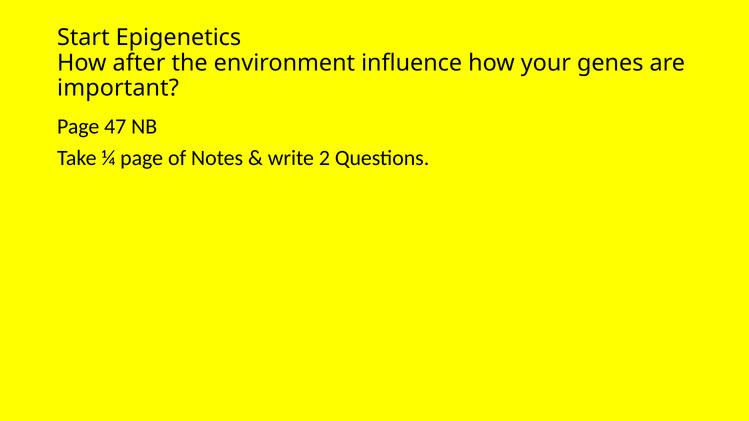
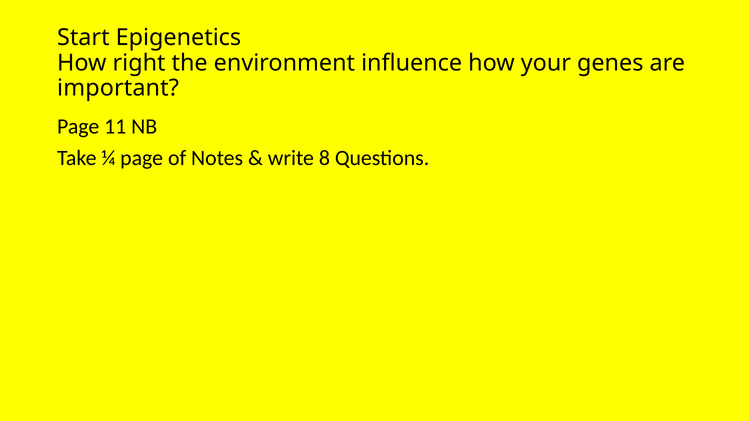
after: after -> right (139, 63)
47: 47 -> 11 (115, 127)
2: 2 -> 8 (324, 158)
